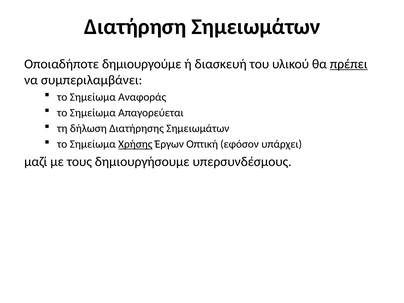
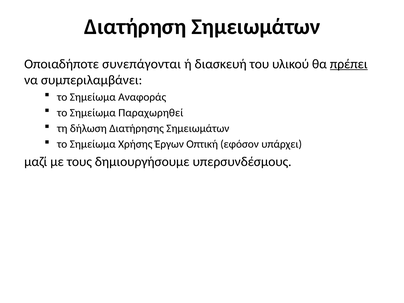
δημιουργούμε: δημιουργούμε -> συνεπάγονται (142, 64)
Απαγορεύεται: Απαγορεύεται -> Παραχωρηθεί (151, 113)
Χρήσης underline: present -> none (135, 144)
